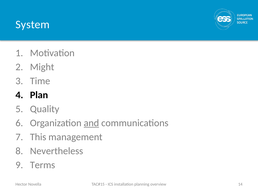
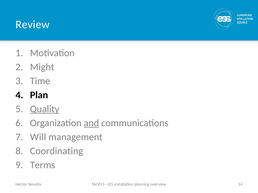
System: System -> Review (33, 25)
Quality underline: none -> present (45, 109)
This: This -> Will (38, 137)
Nevertheless: Nevertheless -> Coordinating (57, 151)
